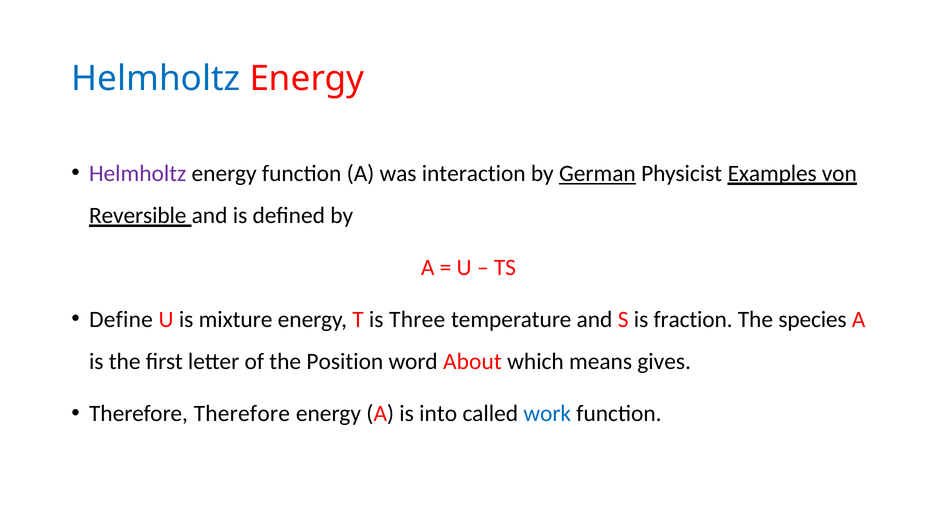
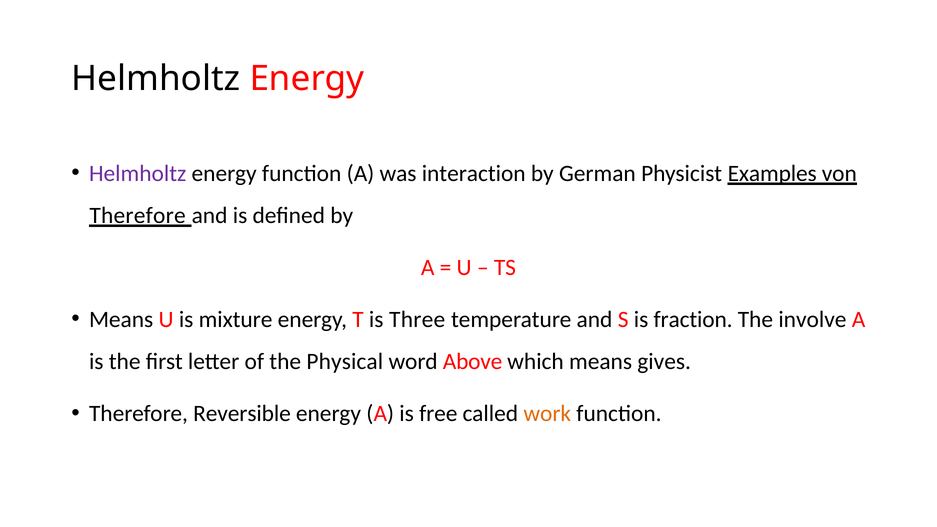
Helmholtz colour: blue -> black (156, 79)
German underline: present -> none (597, 174)
Reversible: Reversible -> Therefore (138, 216)
Define: Define -> Means (121, 320)
species: species -> involve (812, 320)
Position: Position -> Physical (345, 362)
About: About -> Above (473, 362)
Therefore Therefore: Therefore -> Reversible (242, 414)
into: into -> free (438, 414)
work colour: blue -> orange (547, 414)
